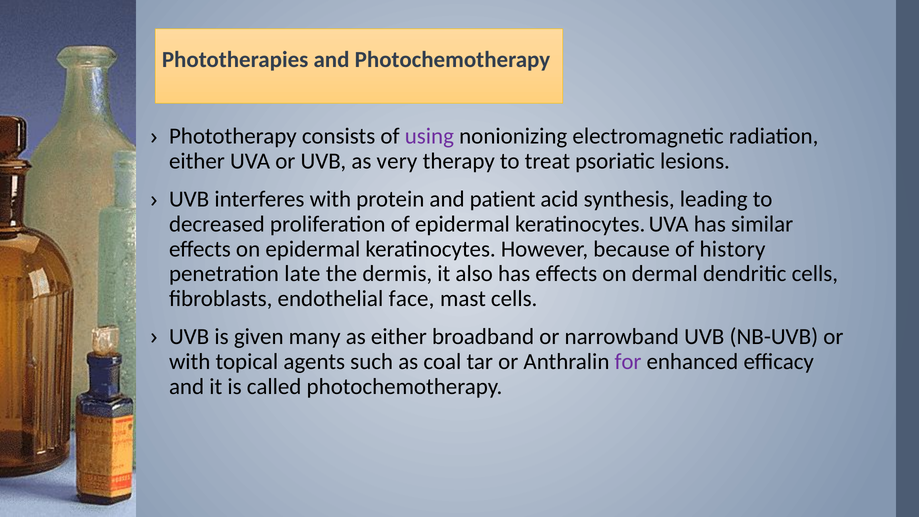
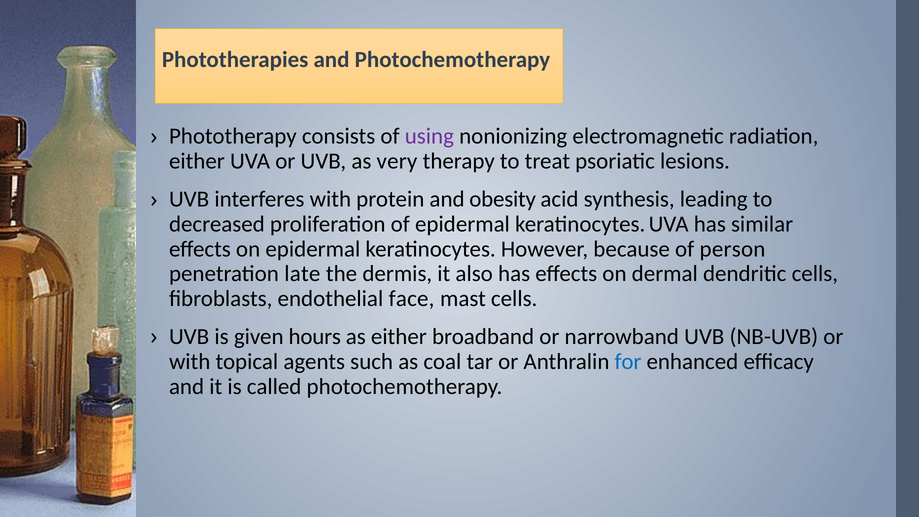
patient: patient -> obesity (503, 199)
history: history -> person (733, 249)
many: many -> hours (315, 337)
for colour: purple -> blue (628, 362)
